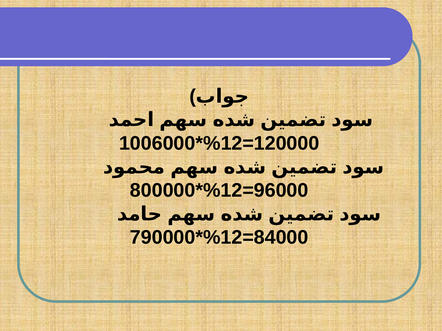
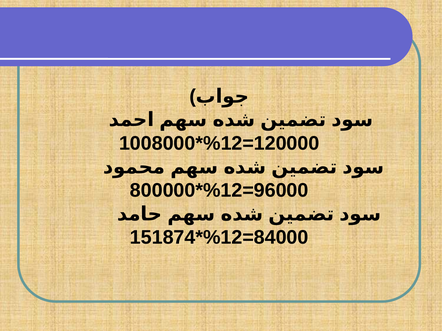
1006000: 1006000 -> 1008000 (157, 144)
790000: 790000 -> 151874 (163, 238)
